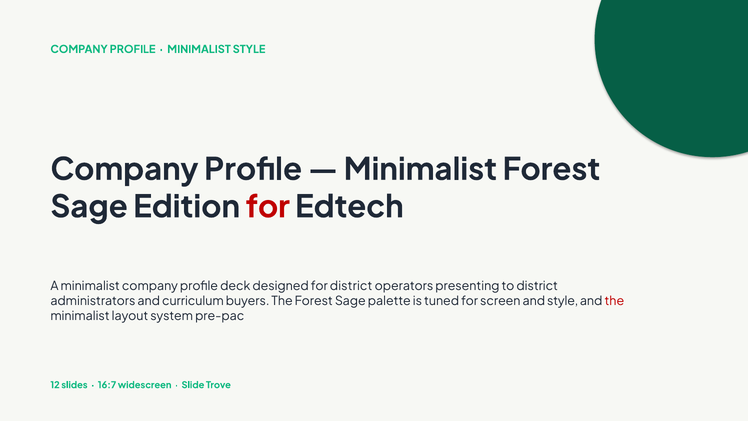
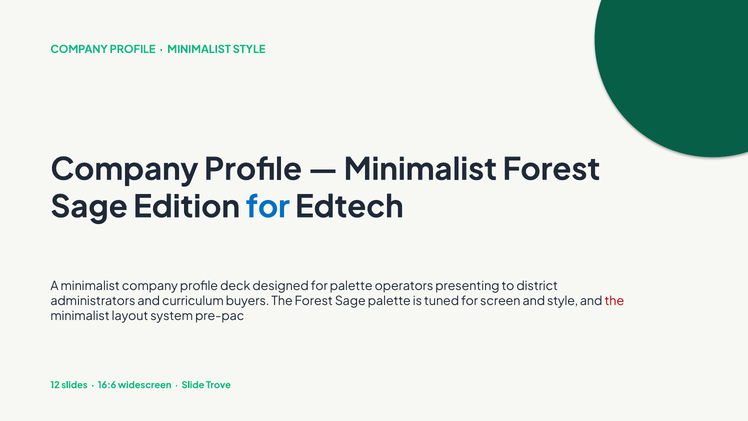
for colour: red -> blue (268, 207)
for district: district -> palette (351, 286)
16:7: 16:7 -> 16:6 (107, 385)
